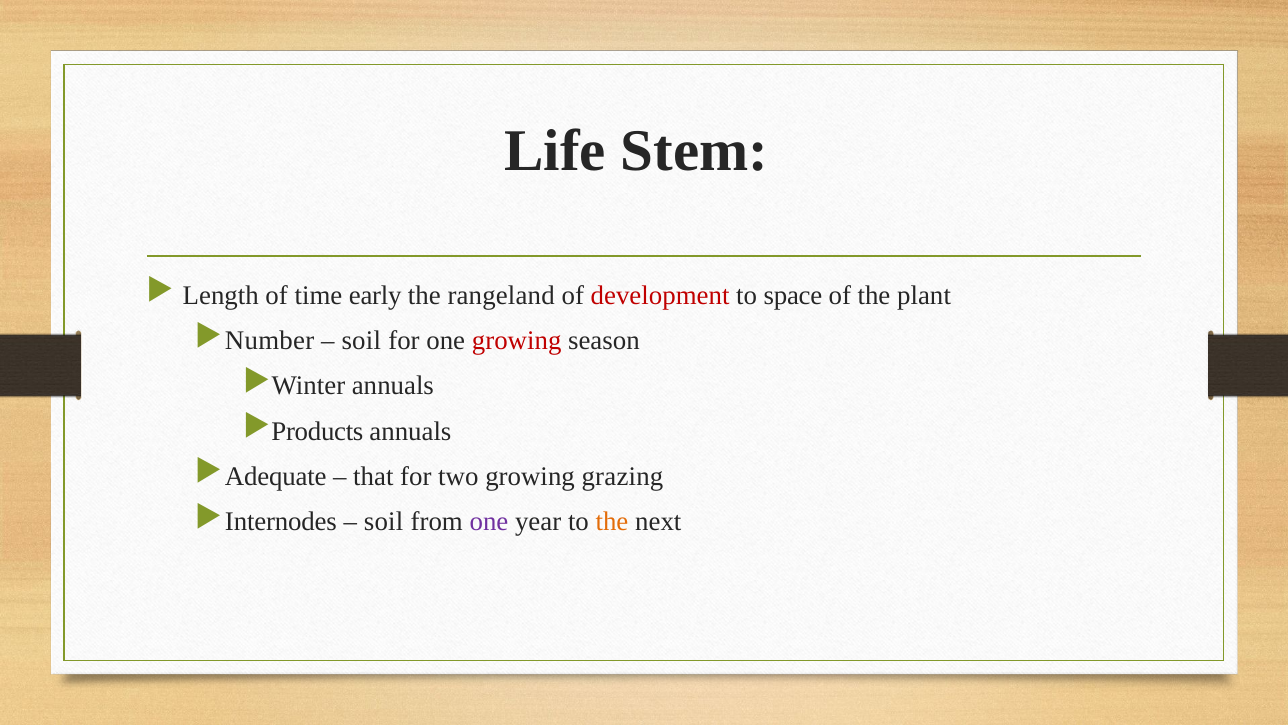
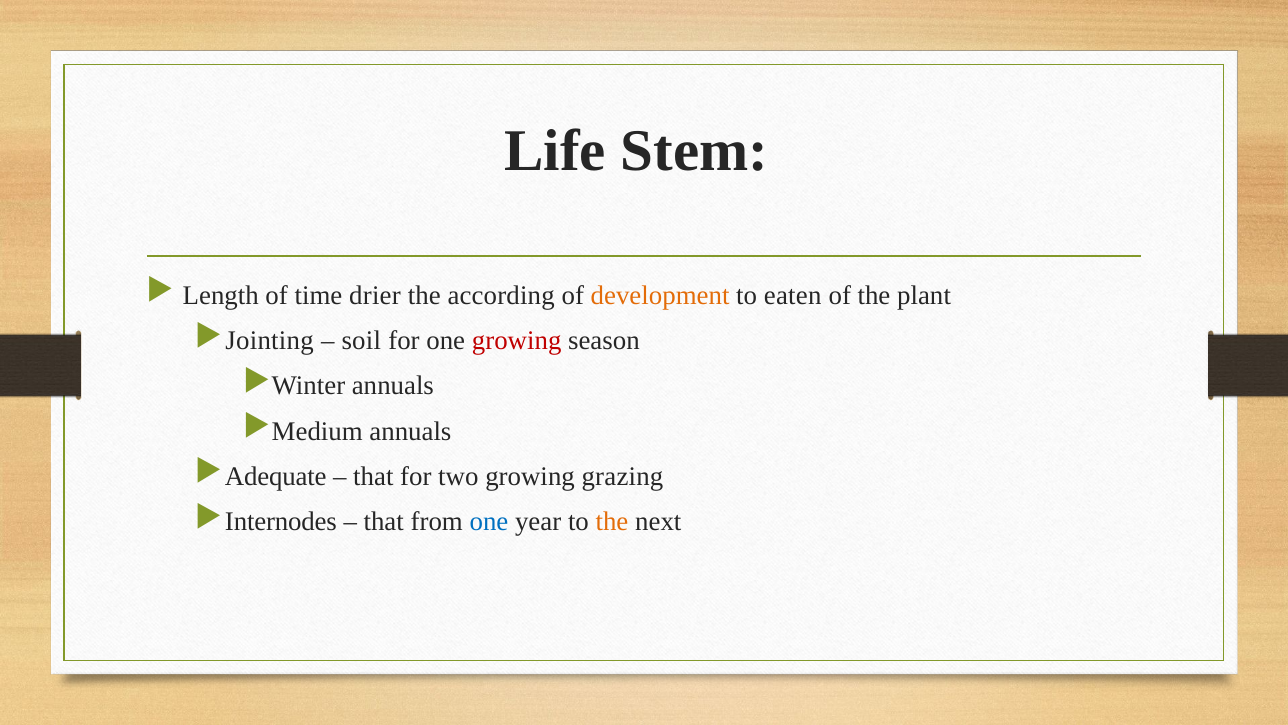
early: early -> drier (375, 295)
rangeland: rangeland -> according (501, 295)
development colour: red -> orange (660, 295)
space: space -> eaten (793, 295)
Number: Number -> Jointing (270, 340)
Products: Products -> Medium (317, 431)
soil: soil -> that (384, 521)
one colour: purple -> blue (489, 521)
